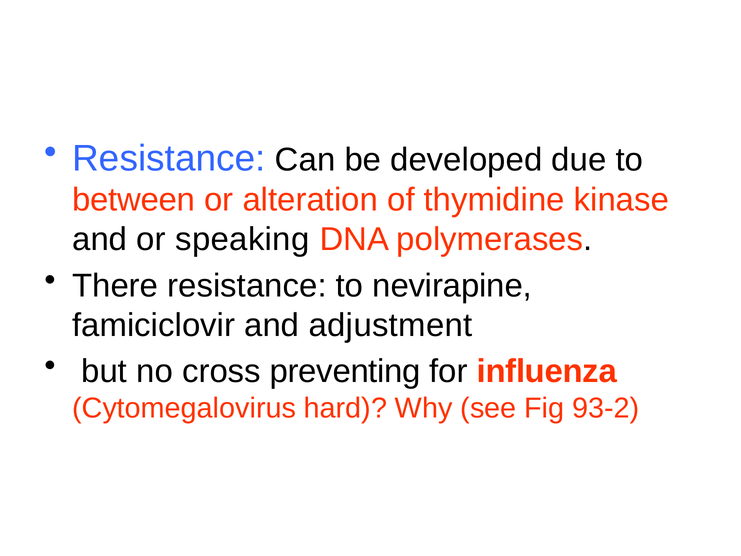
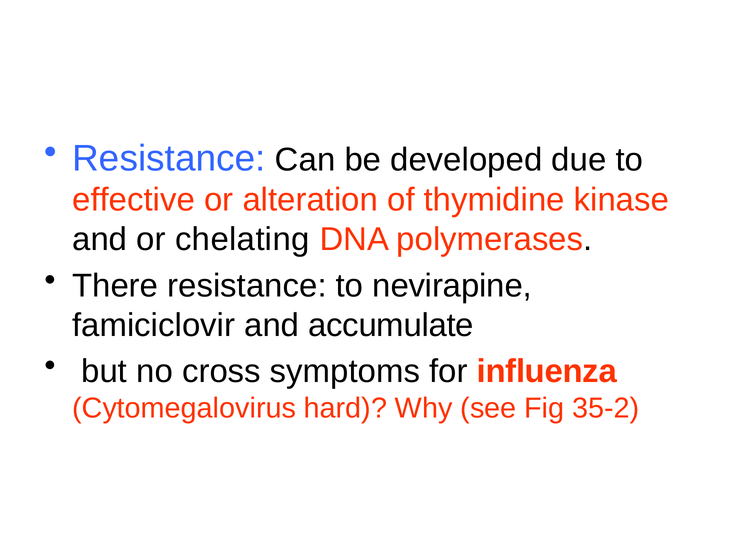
between: between -> effective (134, 200)
speaking: speaking -> chelating (242, 239)
adjustment: adjustment -> accumulate (391, 325)
preventing: preventing -> symptoms (345, 371)
93-2: 93-2 -> 35-2 (606, 408)
